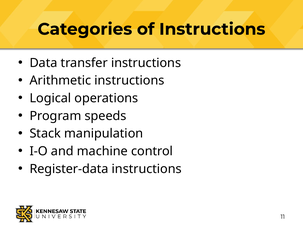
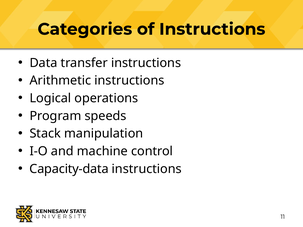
Register-data: Register-data -> Capacity-data (69, 169)
